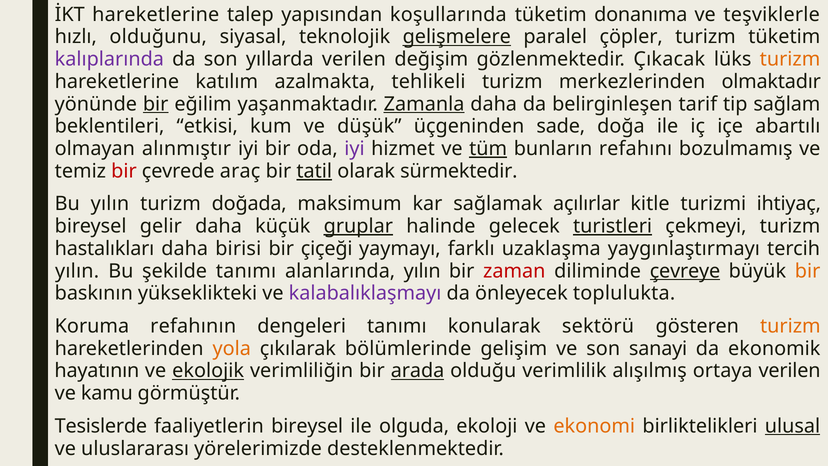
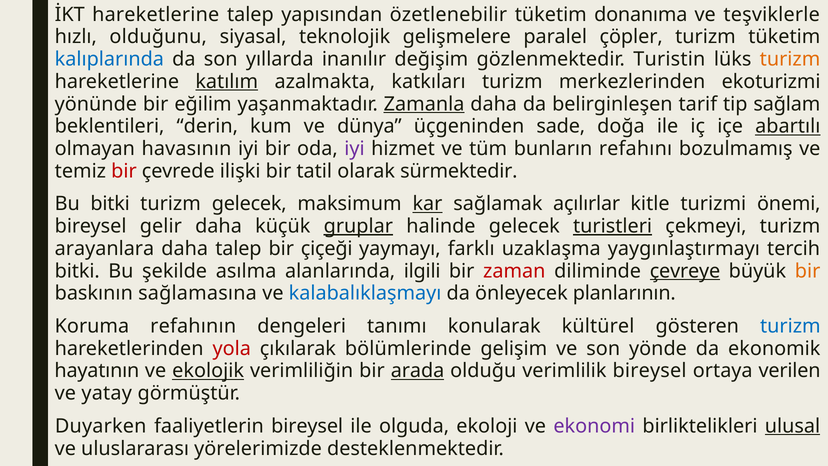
koşullarında: koşullarında -> özetlenebilir (448, 14)
gelişmelere underline: present -> none (457, 37)
kalıplarında colour: purple -> blue (109, 59)
yıllarda verilen: verilen -> inanılır (354, 59)
Çıkacak: Çıkacak -> Turistin (669, 59)
katılım underline: none -> present (227, 82)
tehlikeli: tehlikeli -> katkıları (429, 82)
olmaktadır: olmaktadır -> ekoturizmi (771, 82)
bir underline: present -> none (156, 104)
etkisi: etkisi -> derin (207, 126)
düşük: düşük -> dünya (369, 126)
abartılı underline: none -> present (788, 126)
alınmıştır: alınmıştır -> havasının (187, 149)
tüm underline: present -> none (488, 149)
araç: araç -> ilişki (240, 171)
tatil underline: present -> none (314, 171)
Bu yılın: yılın -> bitki (110, 204)
turizm doğada: doğada -> gelecek (249, 204)
kar underline: none -> present (427, 204)
ihtiyaç: ihtiyaç -> önemi (789, 204)
hastalıkları: hastalıkları -> arayanlara (104, 249)
daha birisi: birisi -> talep (238, 249)
yılın: yılın -> bitki (77, 271)
şekilde tanımı: tanımı -> asılma (246, 271)
alanlarında yılın: yılın -> ilgili (422, 271)
yükseklikteki: yükseklikteki -> sağlamasına (197, 293)
kalabalıklaşmayı colour: purple -> blue (365, 293)
toplulukta: toplulukta -> planlarının (624, 293)
sektörü: sektörü -> kültürel (598, 326)
turizm colour: orange -> blue (790, 326)
yola colour: orange -> red (232, 348)
sanayi: sanayi -> yönde (658, 348)
verimlilik alışılmış: alışılmış -> bireysel (650, 371)
kamu: kamu -> yatay (107, 393)
Tesislerde: Tesislerde -> Duyarken (101, 426)
ekonomi colour: orange -> purple (594, 426)
